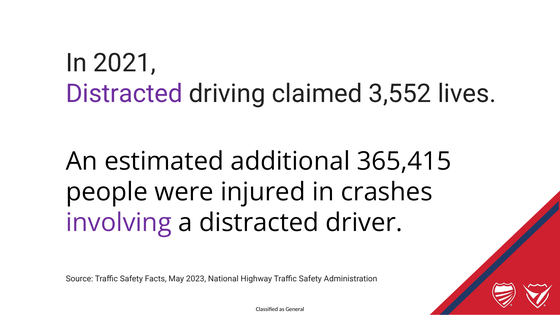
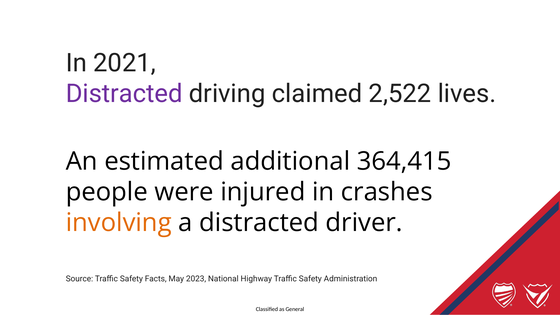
3,552: 3,552 -> 2,522 (400, 94)
365,415: 365,415 -> 364,415 (404, 161)
involving colour: purple -> orange (119, 223)
